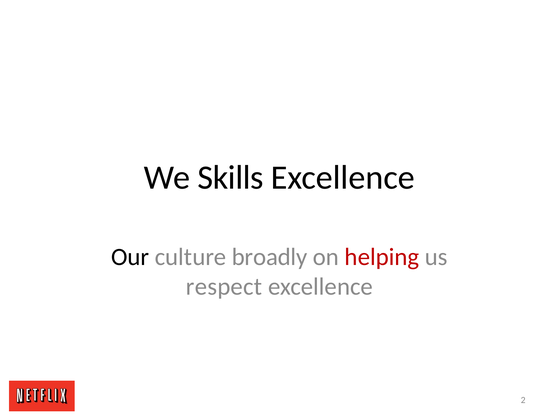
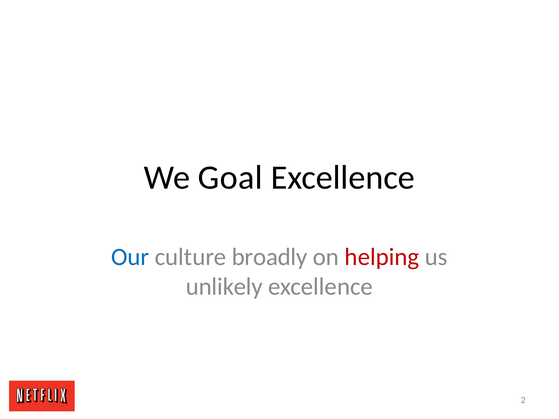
Skills: Skills -> Goal (230, 178)
Our colour: black -> blue (130, 257)
respect: respect -> unlikely (224, 287)
